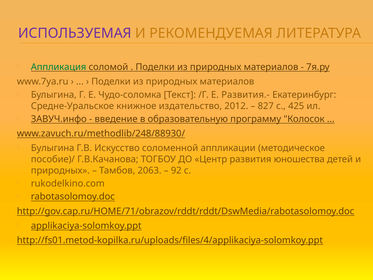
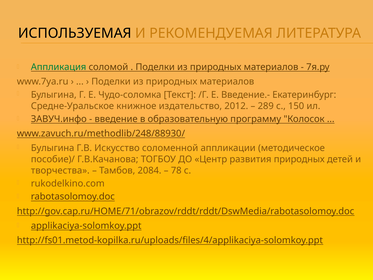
ИСПОЛЬЗУЕМАЯ colour: purple -> black (75, 33)
Развития.-: Развития.- -> Введение.- (246, 95)
827: 827 -> 289 (266, 106)
425: 425 -> 150 (296, 106)
развития юношества: юношества -> природных (299, 159)
природных: природных -> творчества (60, 170)
2063: 2063 -> 2084 (150, 170)
92: 92 -> 78 (176, 170)
